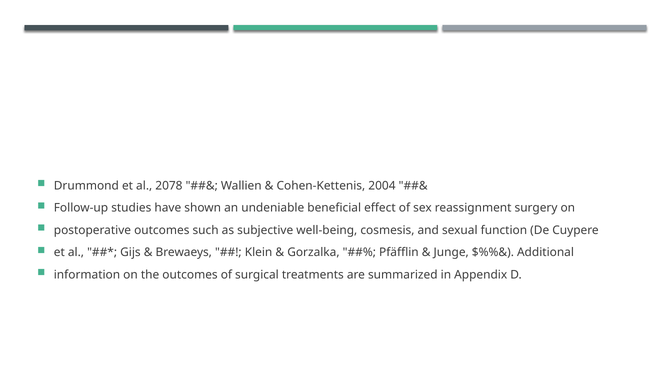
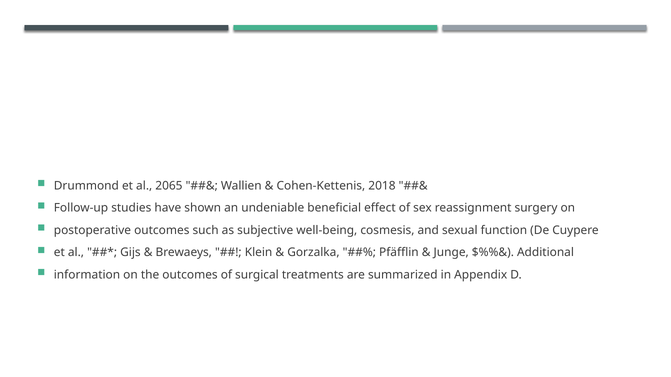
2078: 2078 -> 2065 (169, 186)
2004: 2004 -> 2018 (382, 186)
